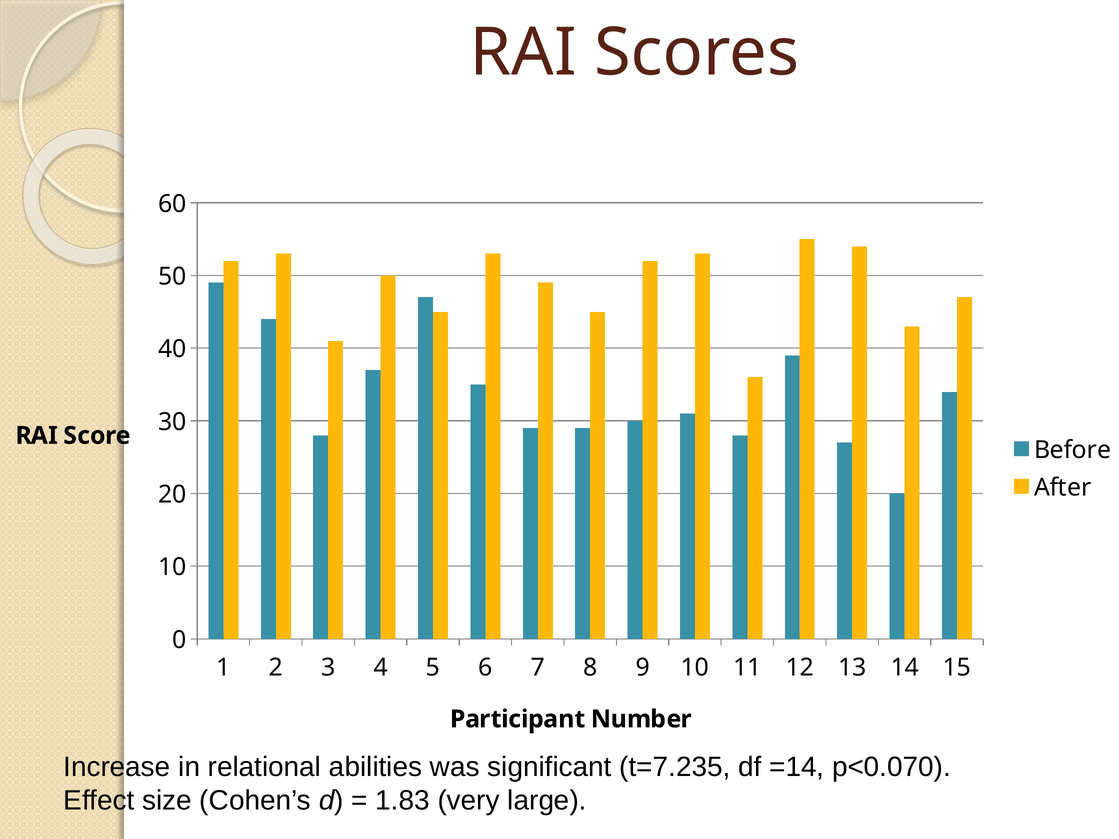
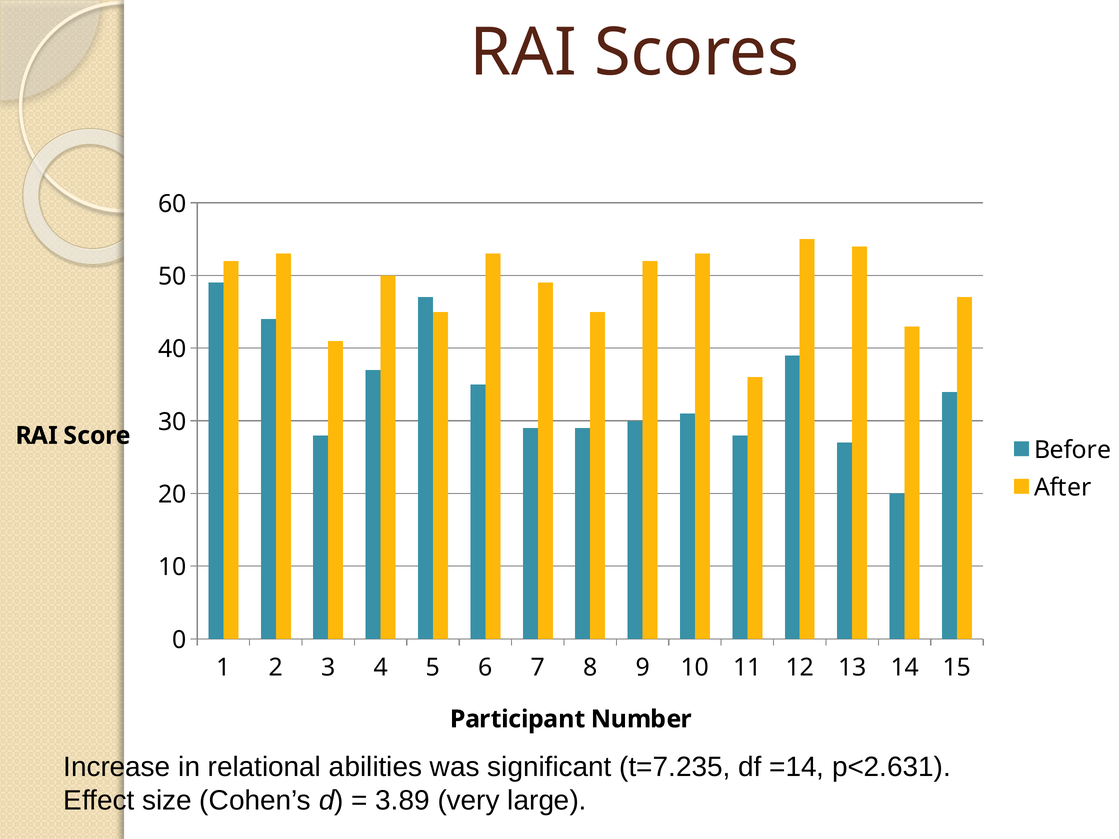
p<0.070: p<0.070 -> p<2.631 (891, 767)
1.83: 1.83 -> 3.89 (403, 801)
